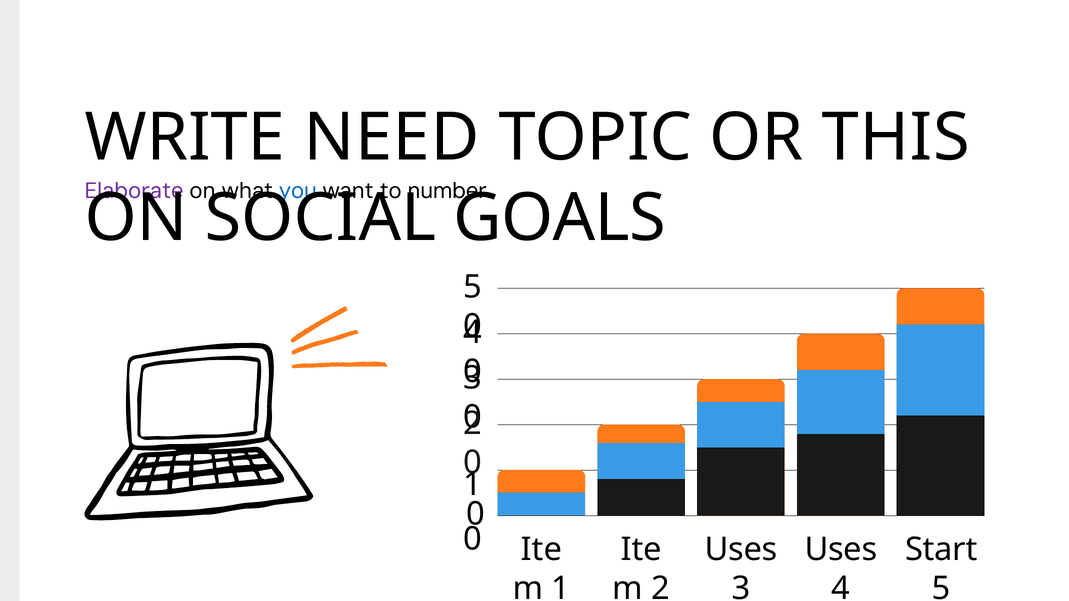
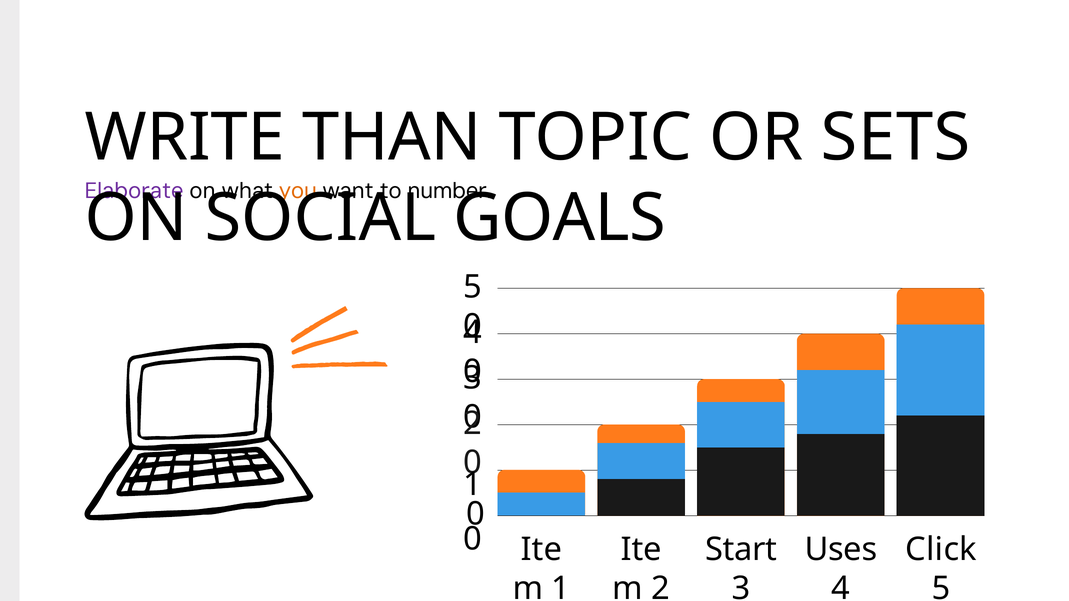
NEED: NEED -> THAN (392, 138)
THIS: THIS -> SETS (896, 138)
you colour: blue -> orange (298, 191)
Uses: Uses -> Start (741, 550)
Start: Start -> Click (941, 550)
